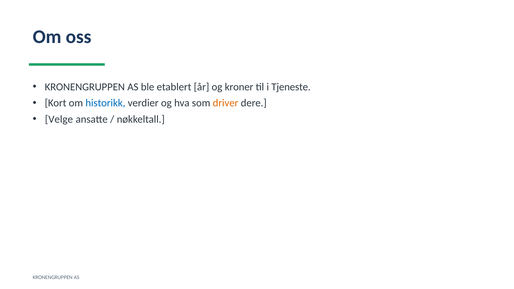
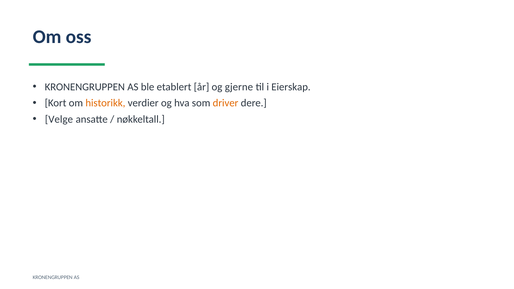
kroner: kroner -> gjerne (239, 87)
Tjeneste: Tjeneste -> Eierskap (291, 87)
historikk colour: blue -> orange (105, 103)
